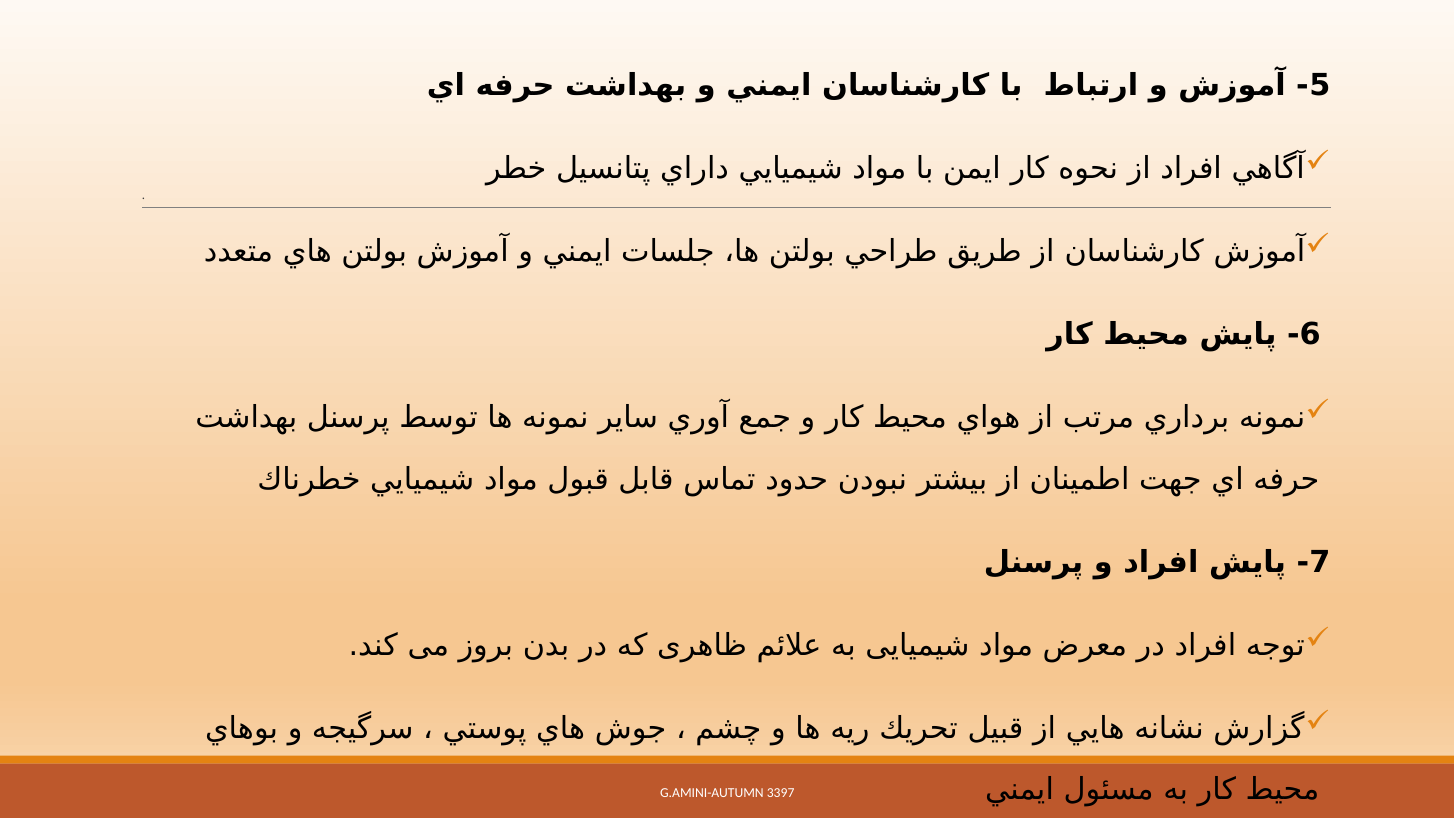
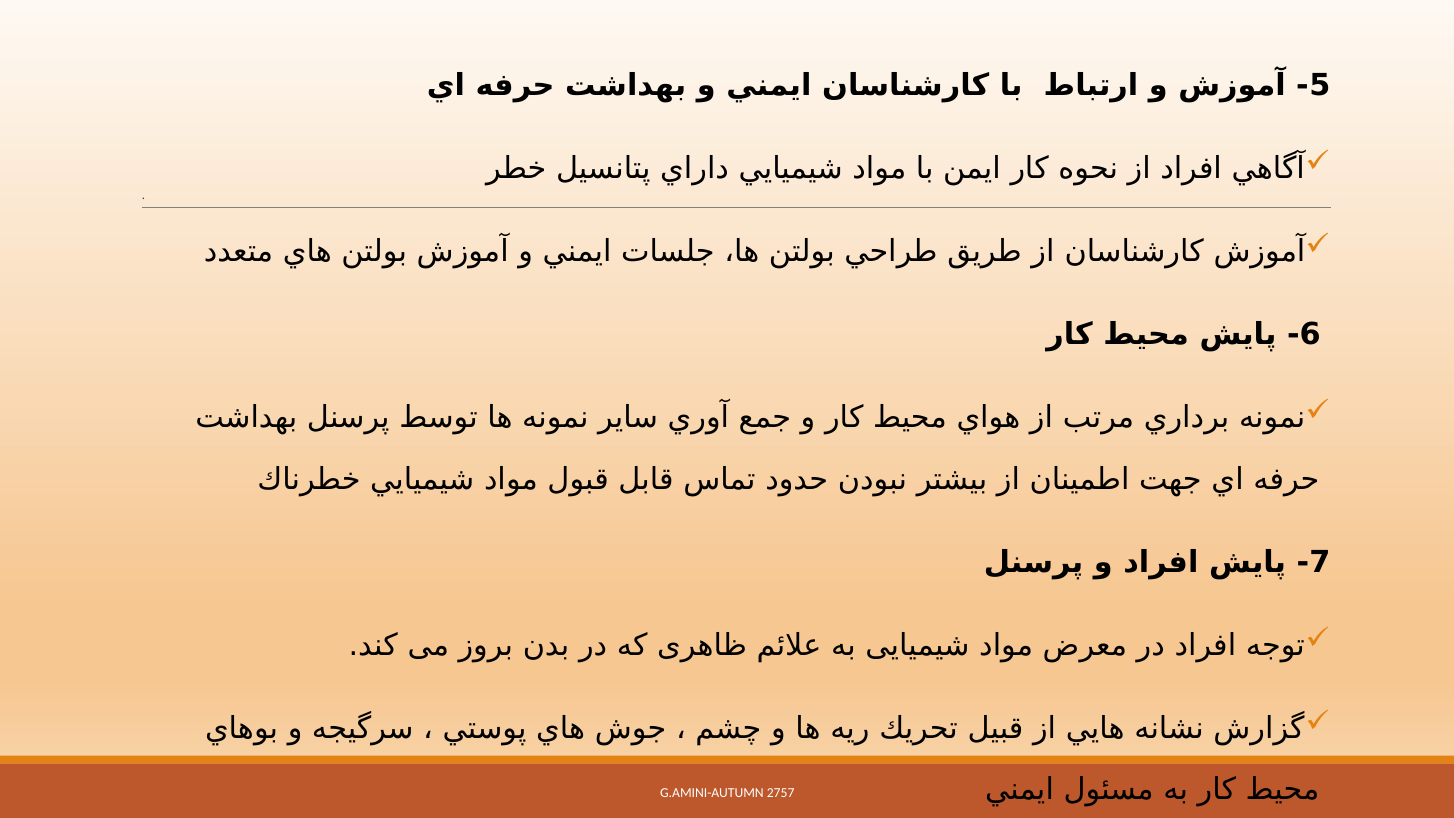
3397: 3397 -> 2757 (781, 793)
